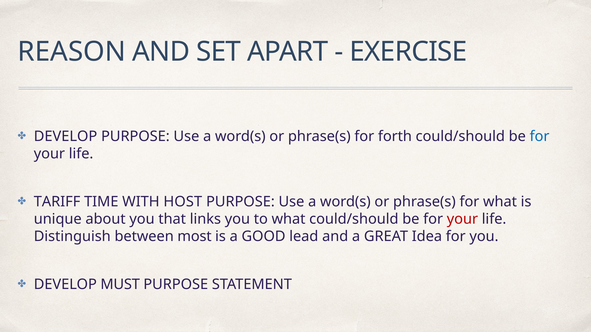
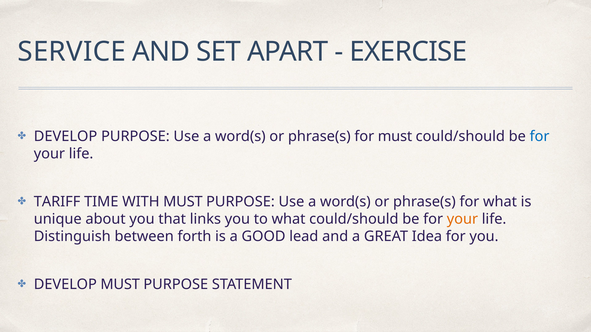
REASON: REASON -> SERVICE (72, 52)
for forth: forth -> must (395, 137)
WITH HOST: HOST -> MUST (183, 202)
your colour: red -> orange (462, 219)
most: most -> forth (194, 237)
